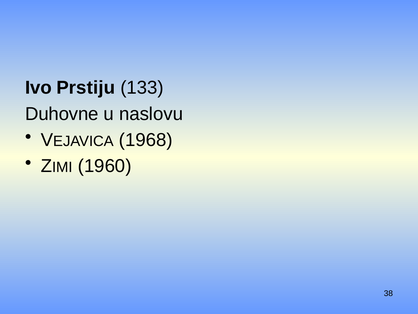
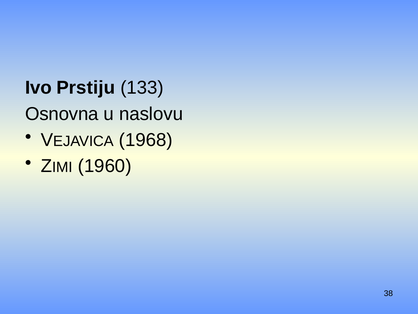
Duhovne: Duhovne -> Osnovna (62, 114)
